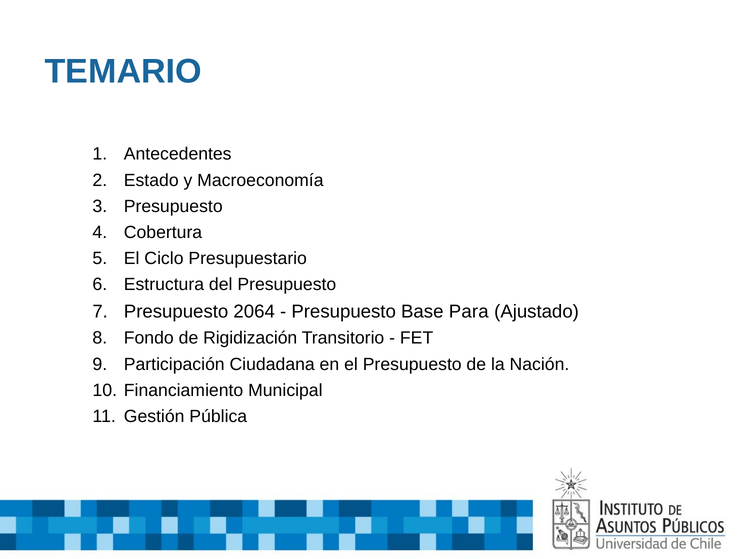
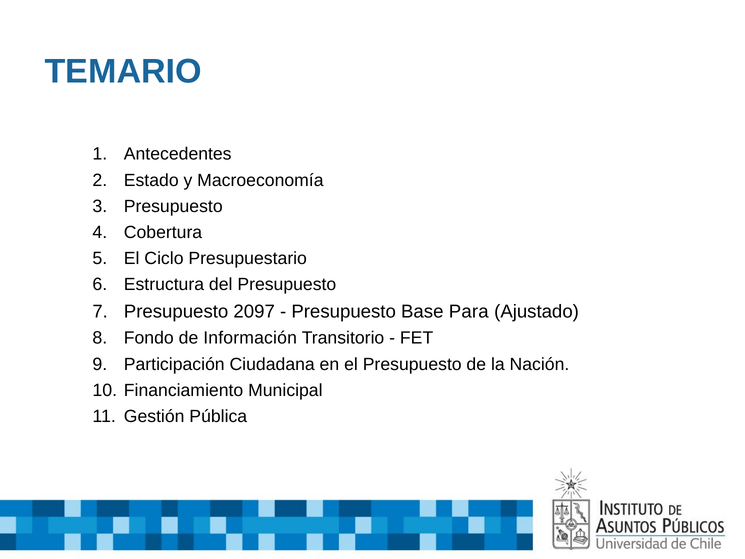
2064: 2064 -> 2097 (254, 311)
Rigidización: Rigidización -> Información (250, 338)
